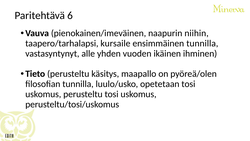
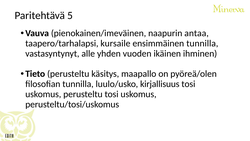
6: 6 -> 5 (70, 16)
niihin: niihin -> antaa (197, 33)
opetetaan: opetetaan -> kirjallisuus (160, 84)
